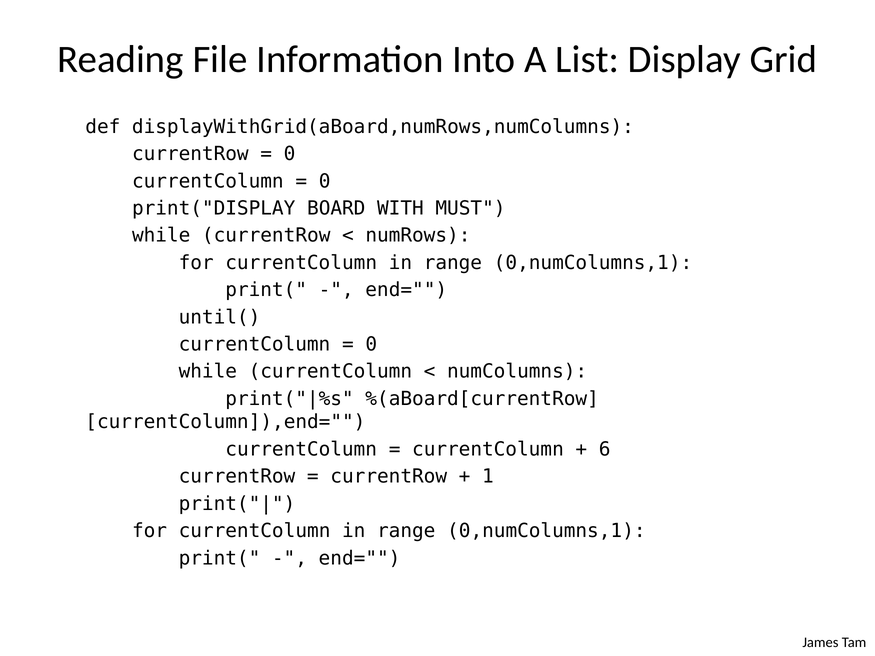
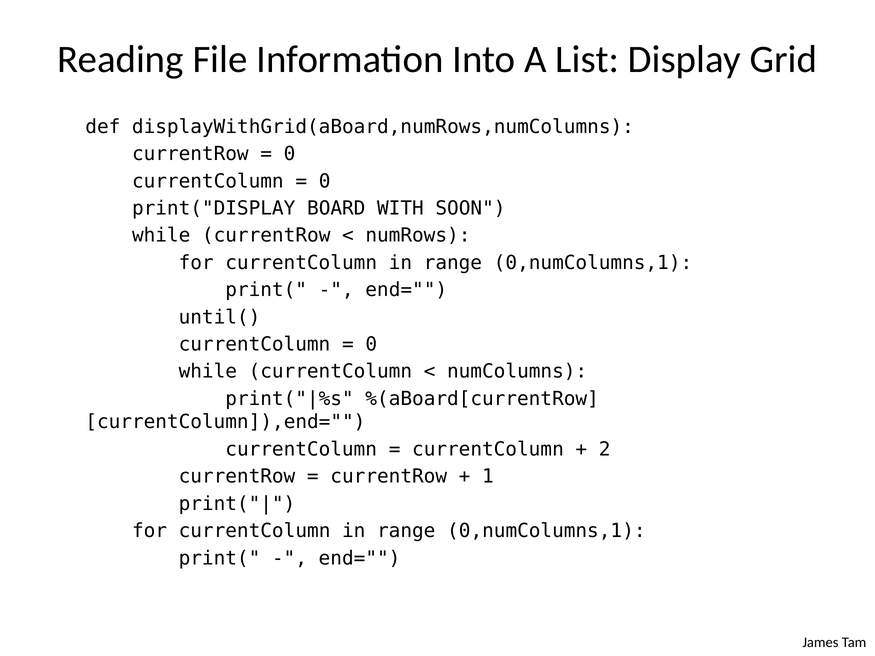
MUST: MUST -> SOON (470, 208)
6: 6 -> 2 (605, 449)
